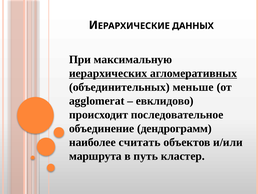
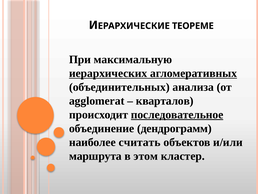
ДАННЫХ: ДАННЫХ -> ТЕОРЕМЕ (193, 26)
меньше: меньше -> анализа (193, 87)
евклидово: евклидово -> кварталов (165, 101)
последовательное underline: none -> present (177, 114)
путь: путь -> этом (146, 156)
